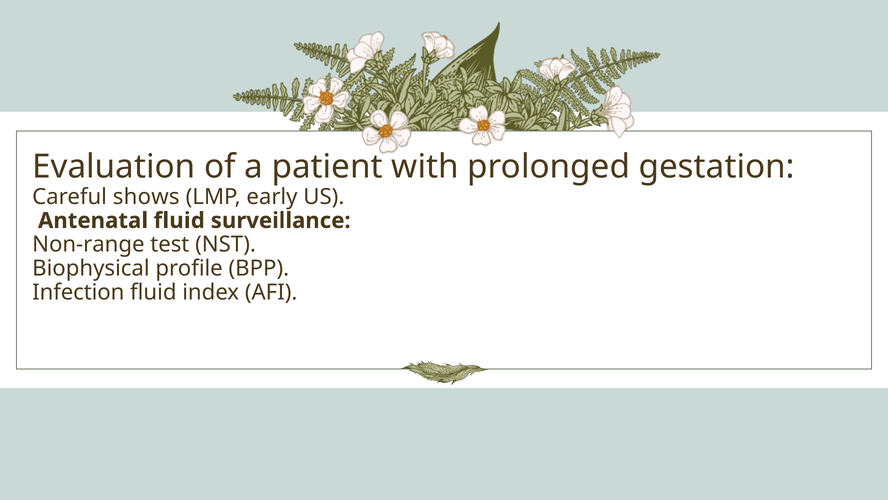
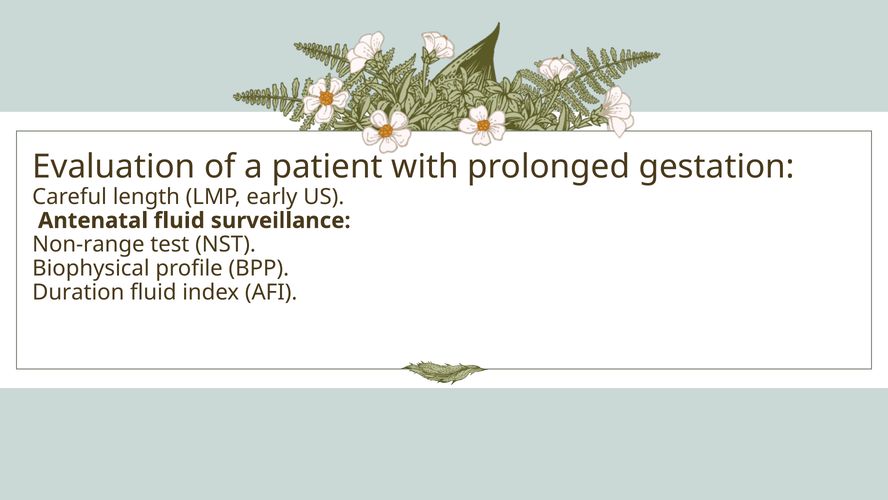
shows: shows -> length (146, 196)
Infection: Infection -> Duration (78, 292)
